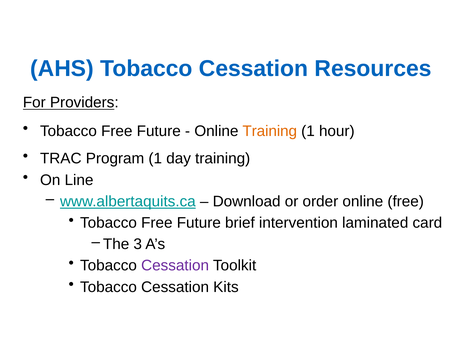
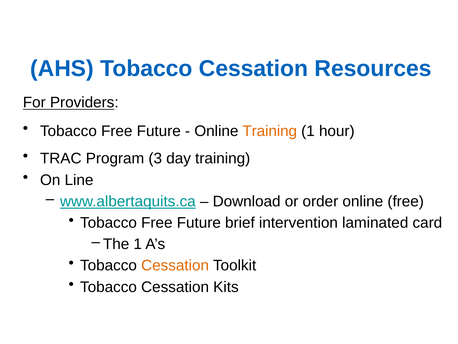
Program 1: 1 -> 3 (155, 158)
The 3: 3 -> 1 (138, 244)
Cessation colour: purple -> orange (175, 265)
